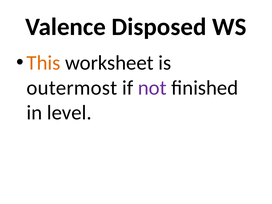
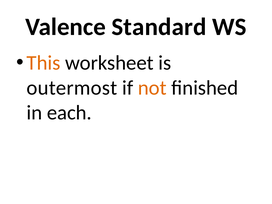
Disposed: Disposed -> Standard (159, 27)
not colour: purple -> orange (152, 88)
level: level -> each (69, 113)
